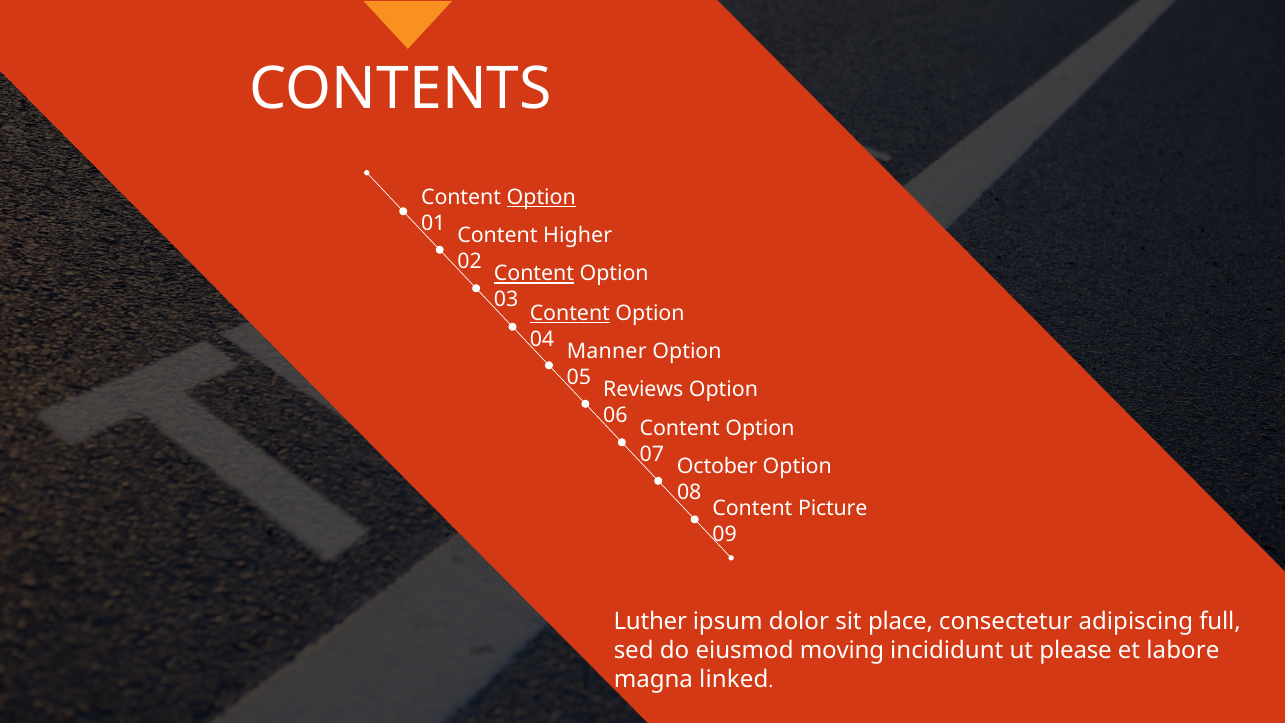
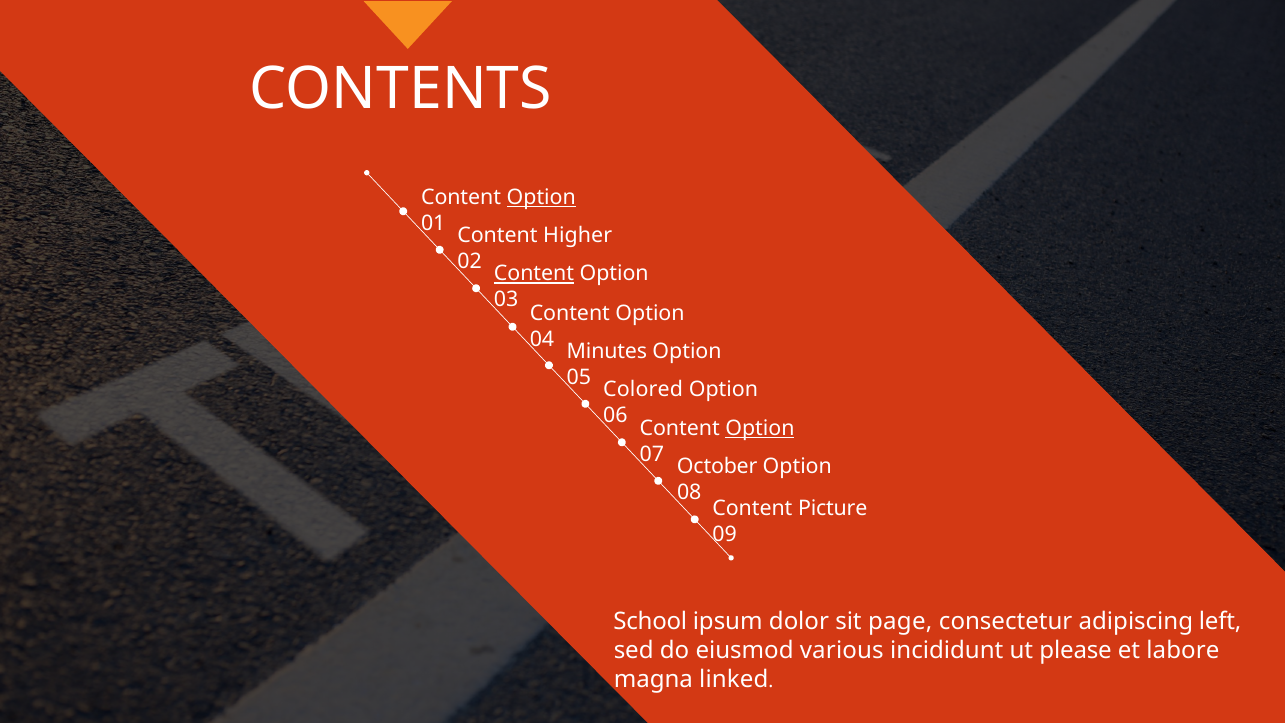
Content underline: present -> none (570, 314)
Manner: Manner -> Minutes (607, 351)
Reviews: Reviews -> Colored (643, 389)
Option underline: none -> present (760, 428)
Luther: Luther -> School (650, 622)
place: place -> page (900, 622)
full: full -> left (1220, 622)
moving: moving -> various (842, 651)
